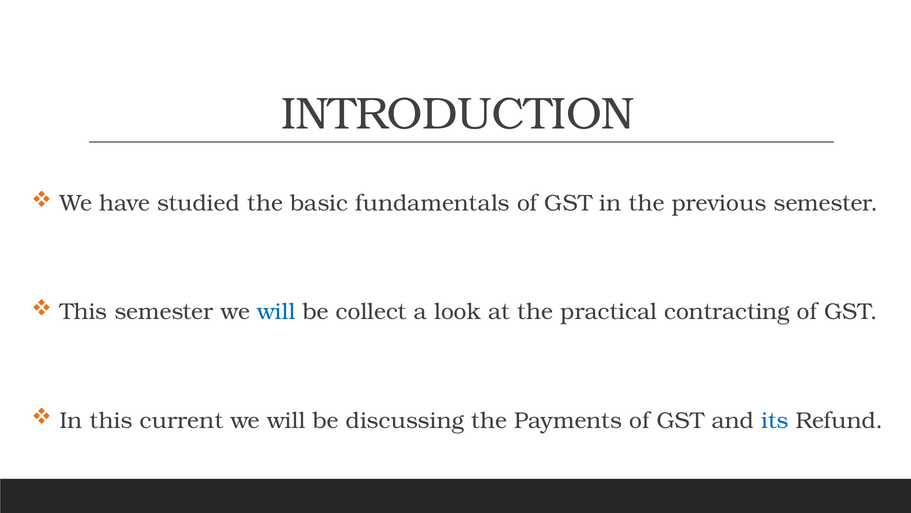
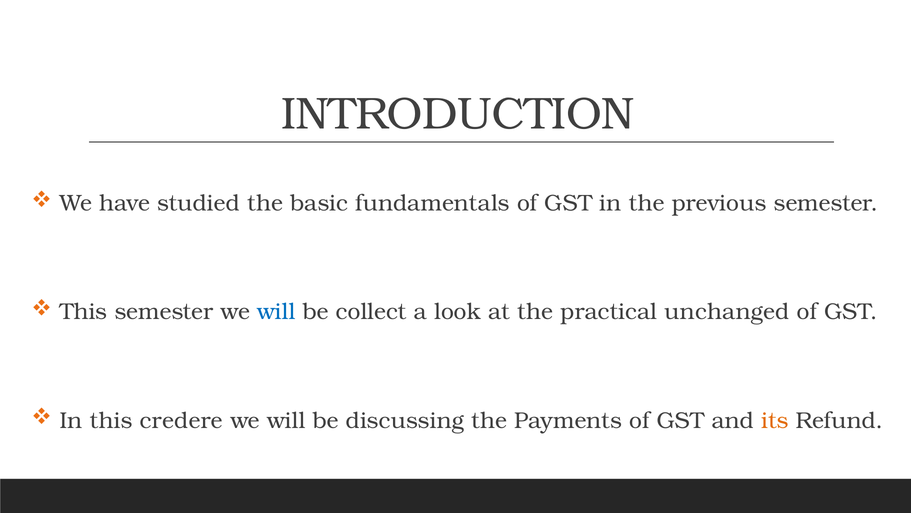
contracting: contracting -> unchanged (727, 312)
current: current -> credere (181, 420)
its colour: blue -> orange (775, 420)
